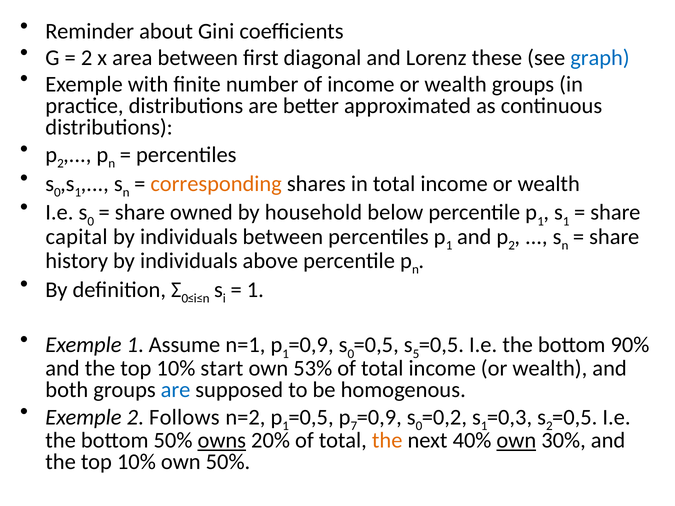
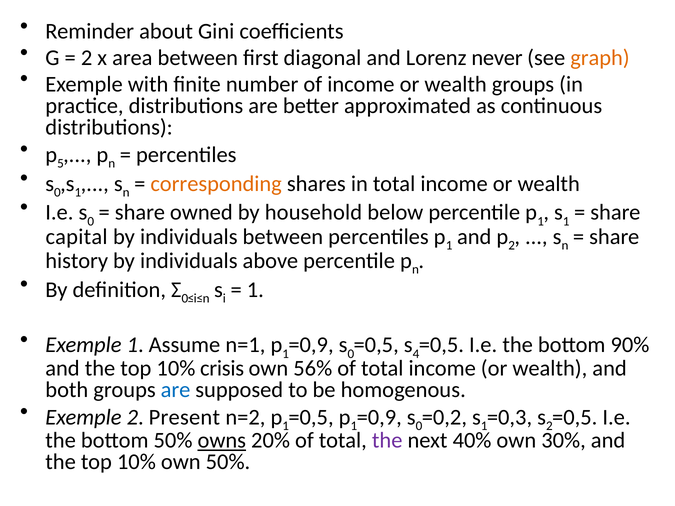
these: these -> never (497, 58)
graph colour: blue -> orange (600, 58)
2: 2 -> 5 (60, 163)
5: 5 -> 4 (416, 354)
start: start -> crisis (222, 368)
53%: 53% -> 56% (313, 368)
Follows: Follows -> Present (184, 417)
7: 7 -> 1 (354, 426)
the colour: orange -> purple (387, 441)
own underline: present -> none (516, 441)
